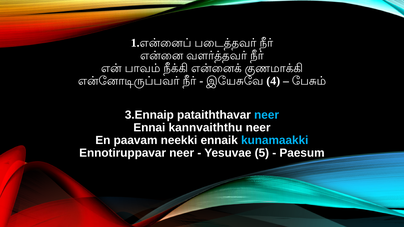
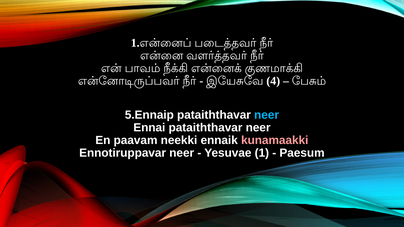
3.Ennaip: 3.Ennaip -> 5.Ennaip (149, 115)
Ennai kannvaiththu: kannvaiththu -> pataiththavar (206, 128)
kunamaakki colour: light blue -> pink (275, 140)
Yesuvae 5: 5 -> 1 (262, 153)
